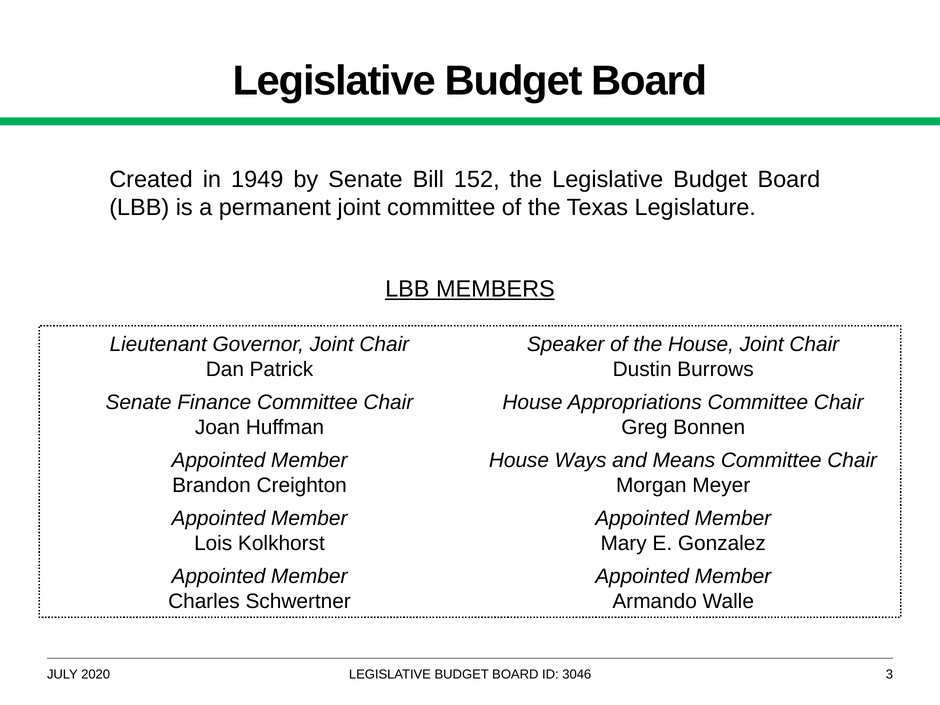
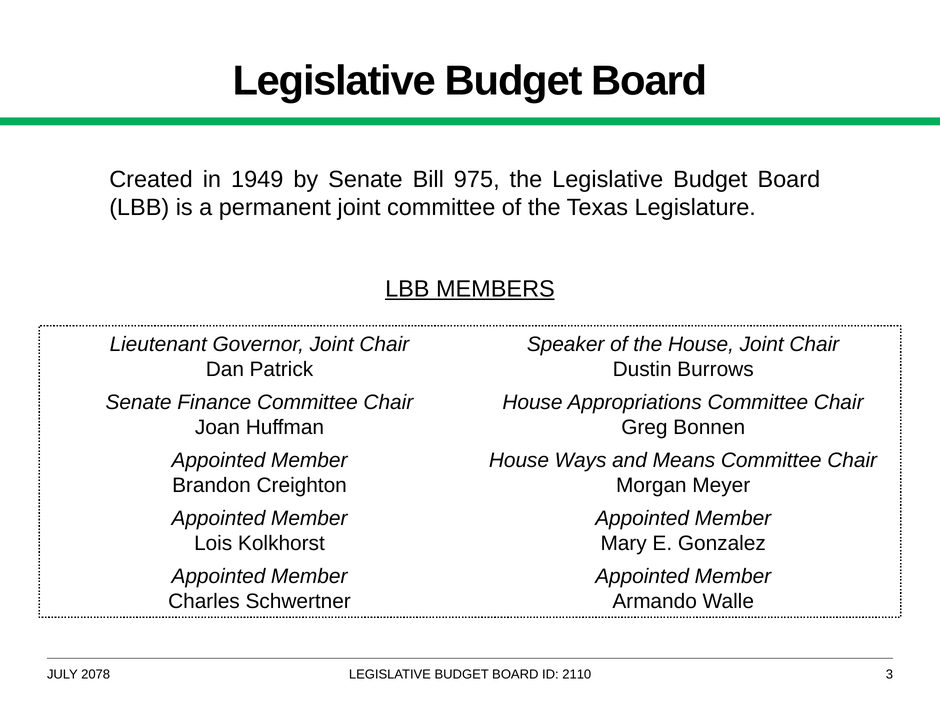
152: 152 -> 975 (477, 179)
2020: 2020 -> 2078 (96, 675)
3046: 3046 -> 2110 (577, 675)
